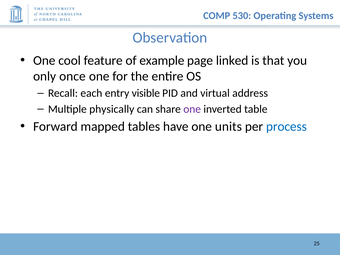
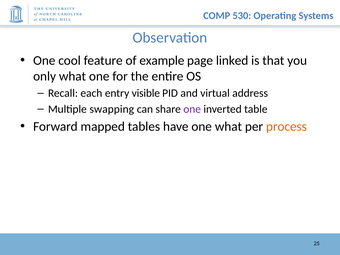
only once: once -> what (73, 76)
physically: physically -> swapping (112, 109)
one units: units -> what (228, 127)
process colour: blue -> orange (286, 127)
